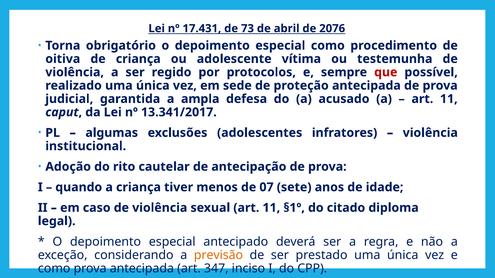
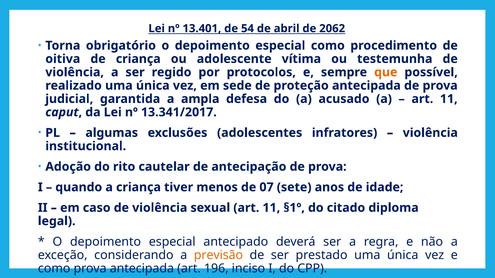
17.431: 17.431 -> 13.401 (202, 29)
73: 73 -> 54 (248, 29)
2076: 2076 -> 2062 (332, 29)
que colour: red -> orange (386, 72)
347: 347 -> 196 (216, 269)
